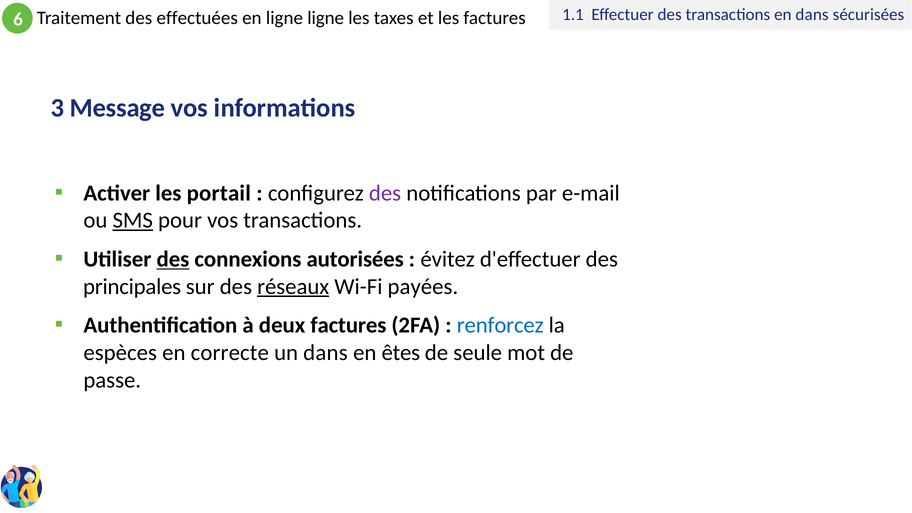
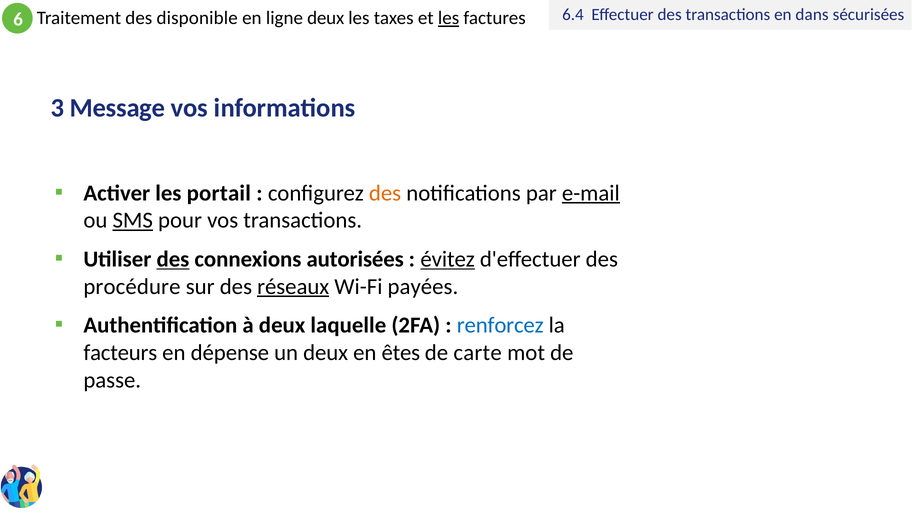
1.1: 1.1 -> 6.4 (573, 15)
effectuées: effectuées -> disponible (197, 18)
ligne ligne: ligne -> deux (326, 18)
les underline: none -> present (449, 18)
des colour: purple -> orange (385, 193)
e-mail underline: none -> present (591, 193)
évitez underline: none -> present (448, 259)
principales: principales -> procédure (132, 287)
deux factures: factures -> laquelle (348, 325)
espèces: espèces -> facteurs (120, 353)
correcte: correcte -> dépense (230, 353)
un dans: dans -> deux (326, 353)
seule: seule -> carte (478, 353)
